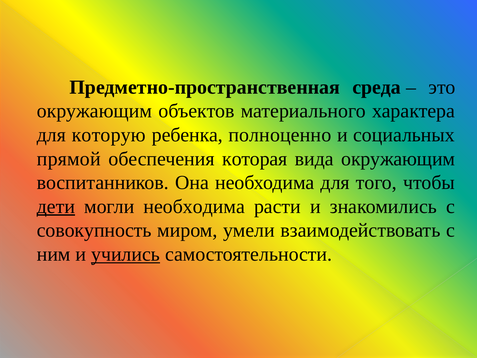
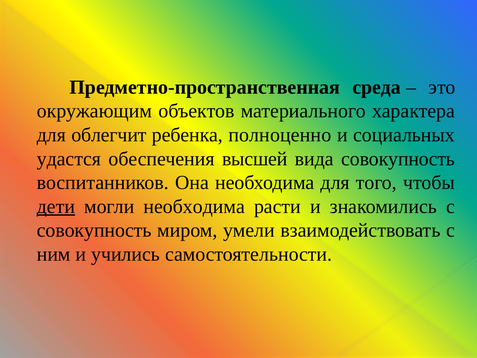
которую: которую -> облегчит (109, 135)
прямой: прямой -> удастся (69, 159)
которая: которая -> высшей (255, 159)
вида окружающим: окружающим -> совокупность (398, 159)
учились underline: present -> none (126, 254)
